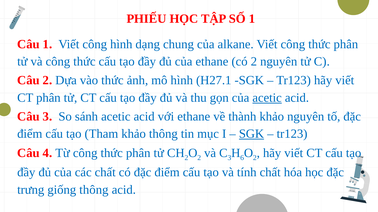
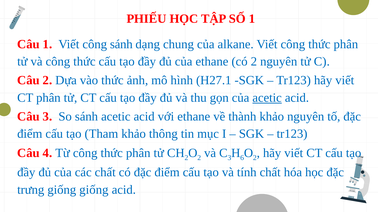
công hình: hình -> sánh (121, 44)
SGK underline: present -> none (251, 134)
giống thông: thông -> giống (94, 190)
